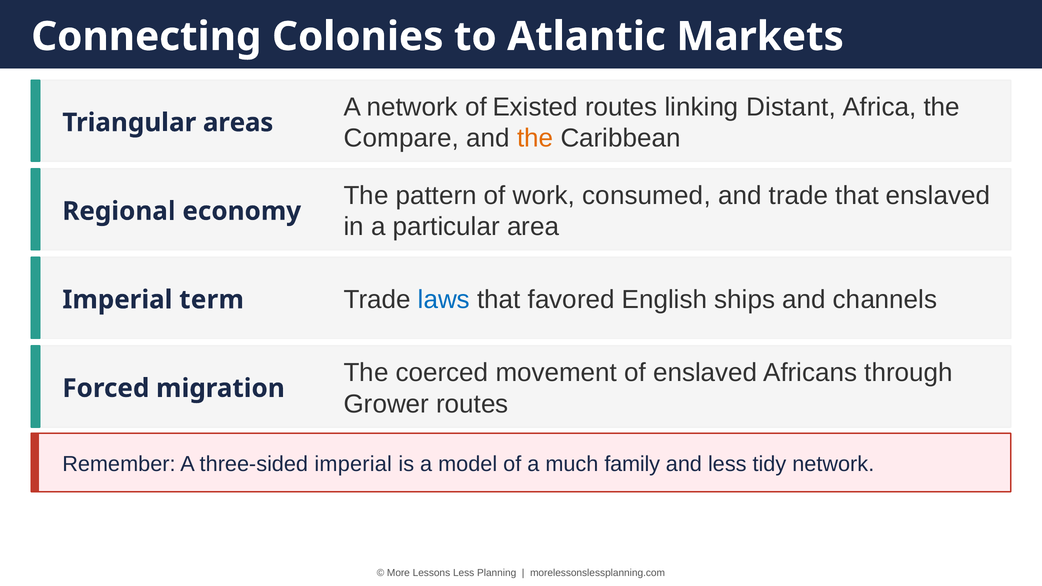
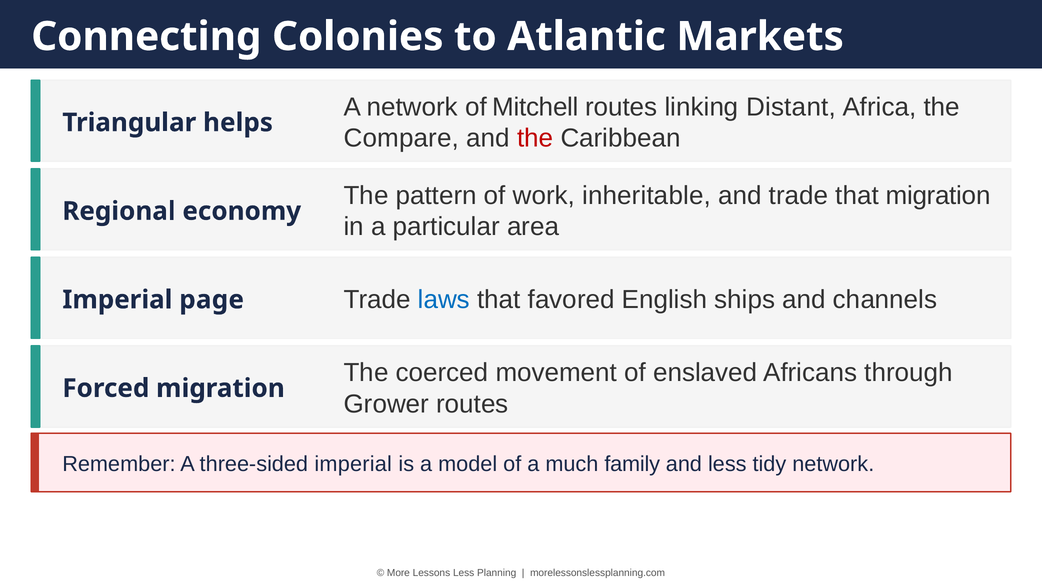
Existed: Existed -> Mitchell (535, 107)
areas: areas -> helps (238, 123)
the colour: orange -> red (535, 138)
consumed: consumed -> inheritable (647, 196)
that enslaved: enslaved -> migration (938, 196)
term: term -> page (212, 300)
